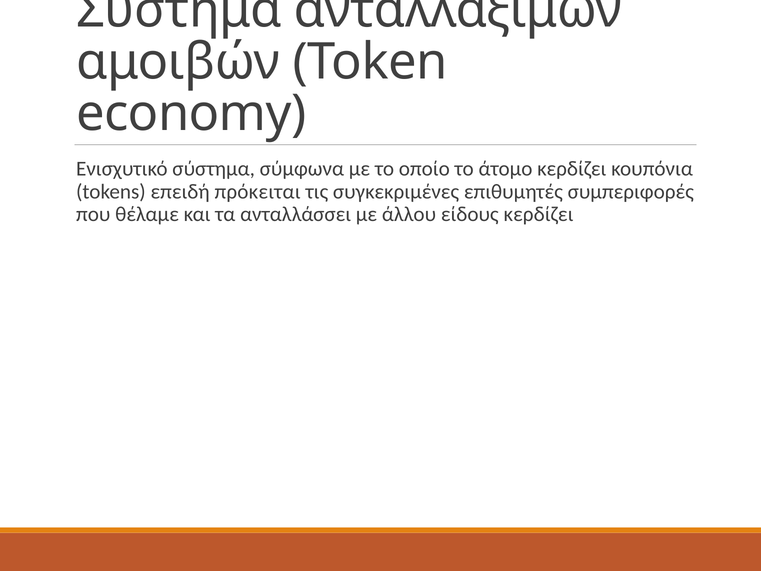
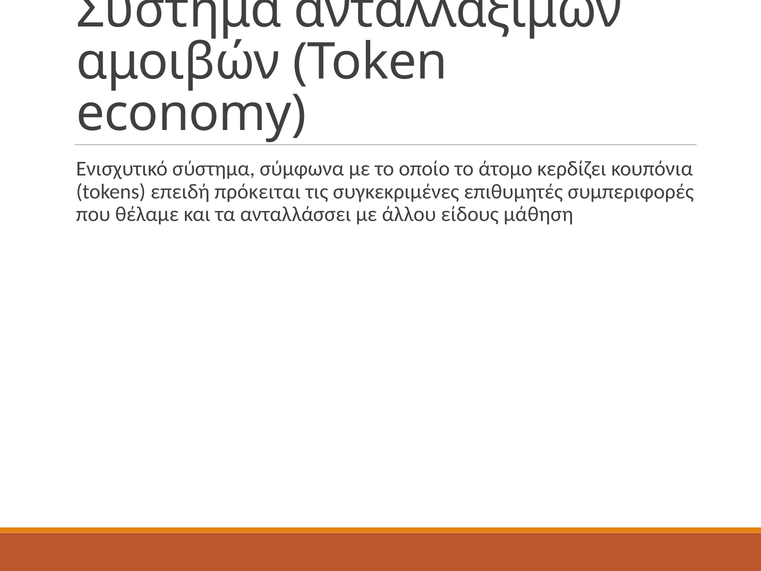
είδους κερδίζει: κερδίζει -> μάθηση (538, 214)
